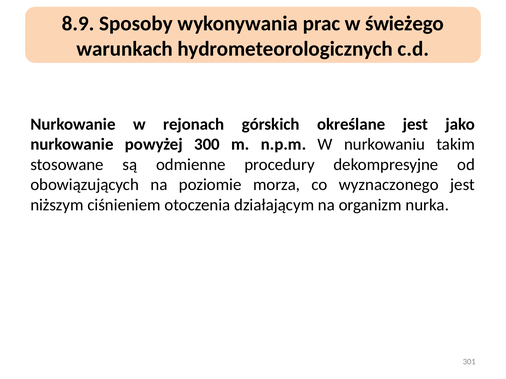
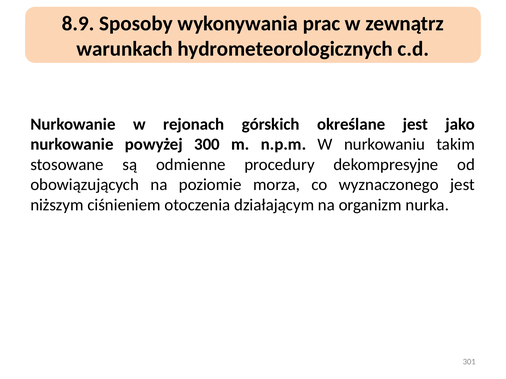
świeżego: świeżego -> zewnątrz (405, 24)
